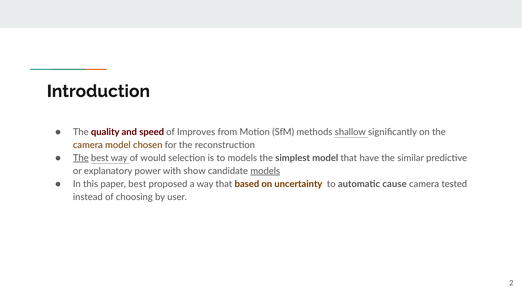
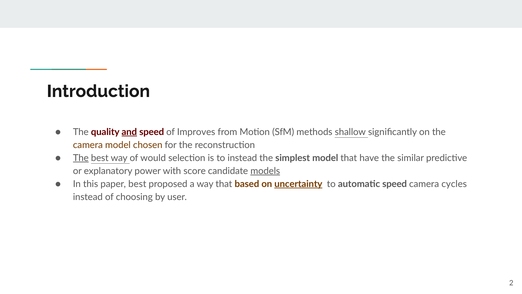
and underline: none -> present (129, 132)
to models: models -> instead (242, 158)
show: show -> score (195, 171)
uncertainty underline: none -> present (298, 184)
automatic cause: cause -> speed (395, 184)
tested: tested -> cycles (454, 184)
